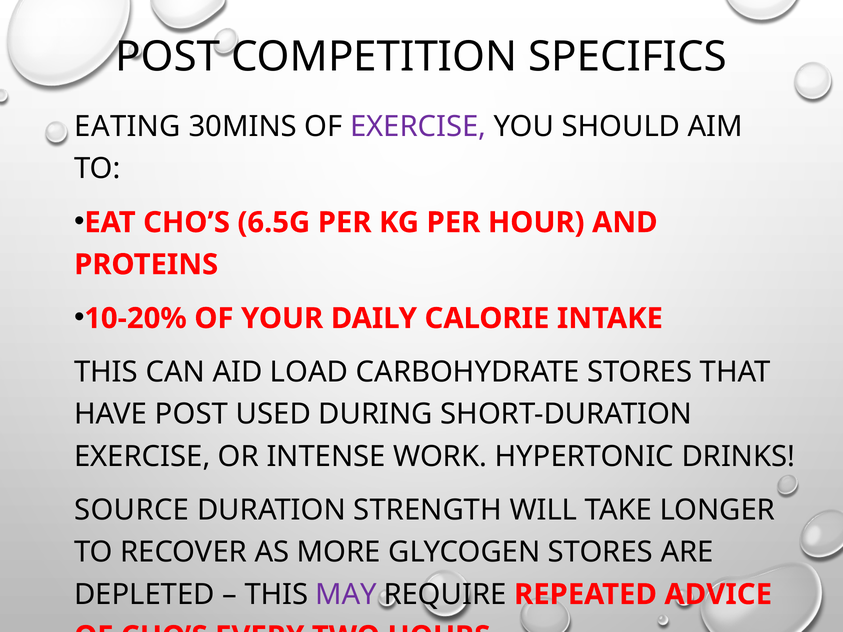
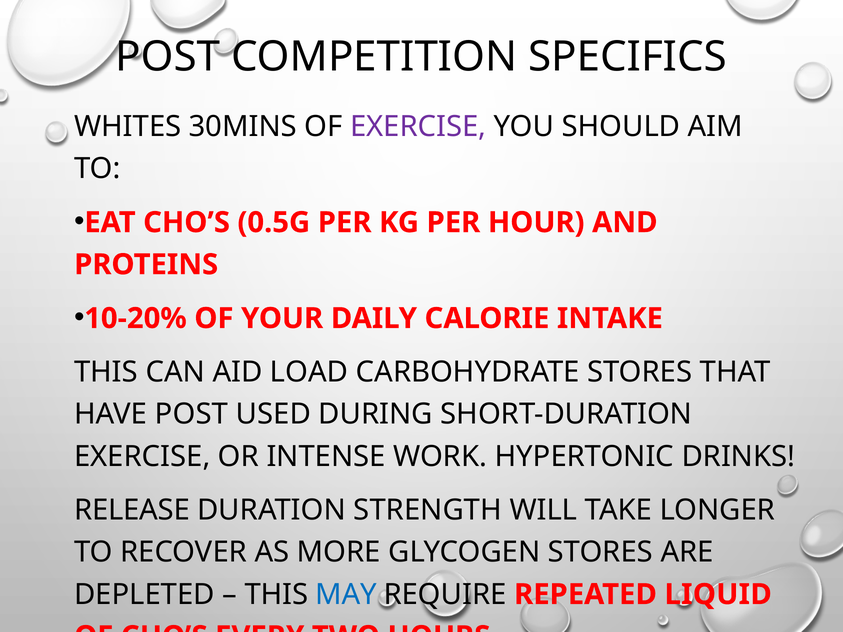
EATING: EATING -> WHITES (128, 127)
6.5G: 6.5G -> 0.5G (274, 223)
SOURCE: SOURCE -> RELEASE (132, 510)
MAY colour: purple -> blue (346, 595)
ADVICE: ADVICE -> LIQUID (718, 595)
